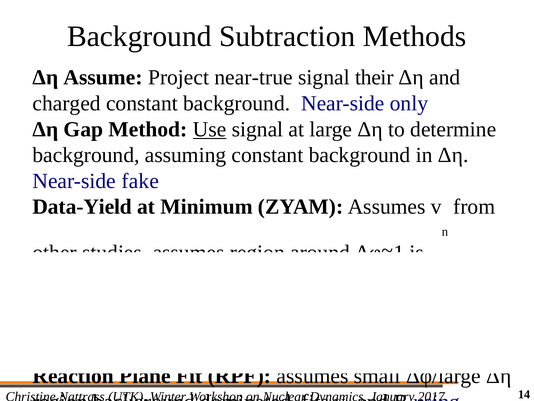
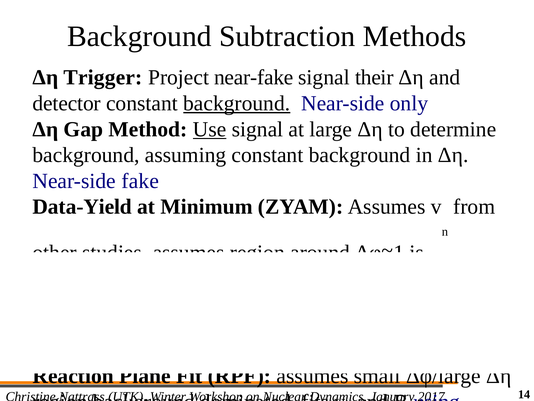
Assume: Assume -> Trigger (103, 77)
near-true: near-true -> near-fake (254, 77)
charged: charged -> detector (67, 103)
background underline: none -> present (237, 103)
